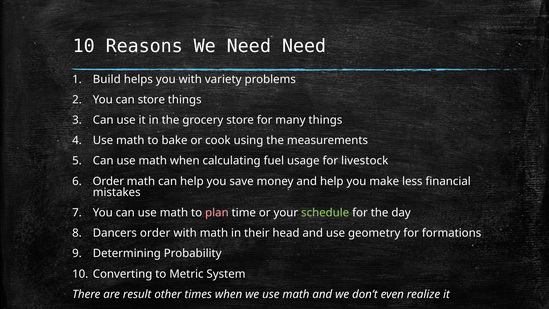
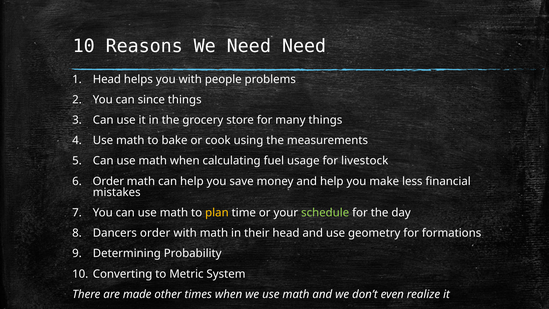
Build: Build -> Head (107, 79)
variety: variety -> people (223, 79)
can store: store -> since (151, 100)
plan colour: pink -> yellow (217, 213)
result: result -> made (137, 294)
